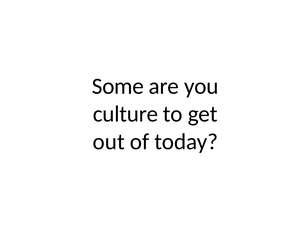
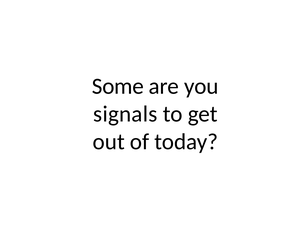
culture: culture -> signals (125, 114)
